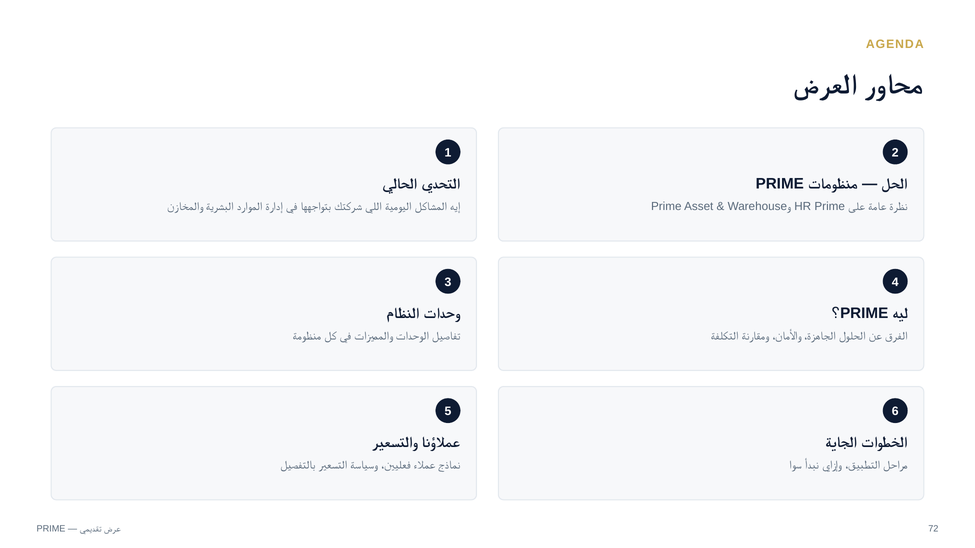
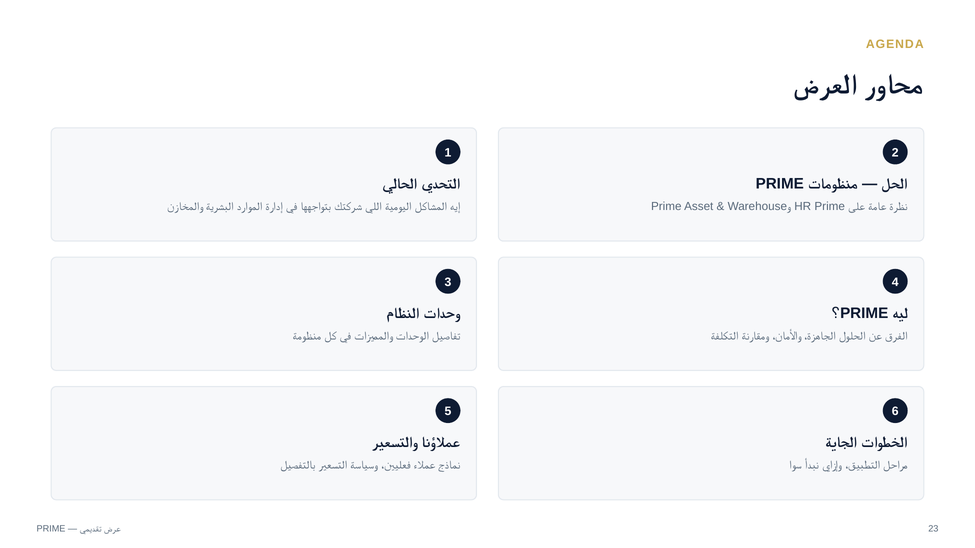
72: 72 -> 23 (933, 529)
